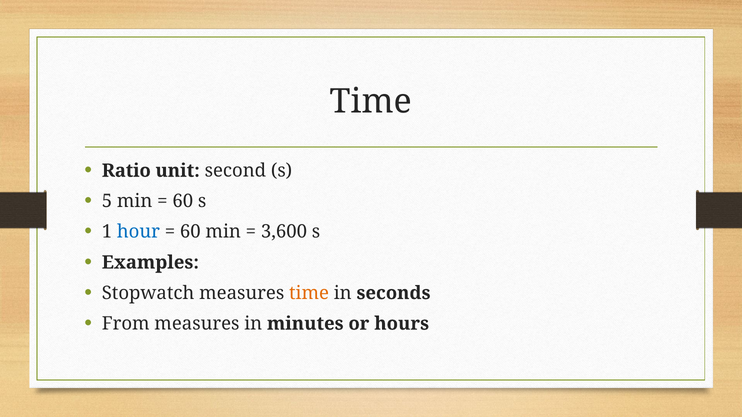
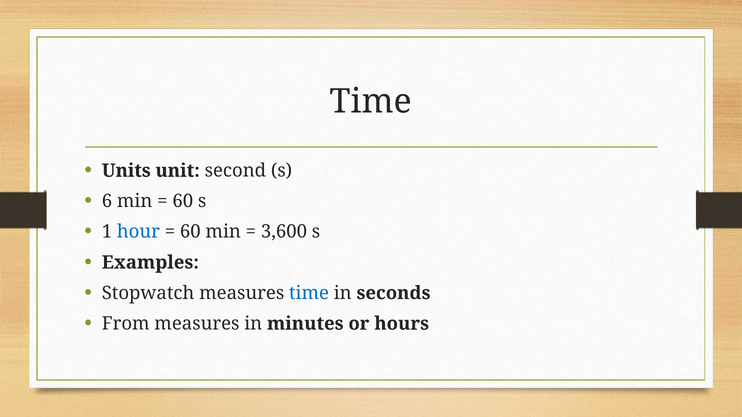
Ratio: Ratio -> Units (126, 171)
5: 5 -> 6 (107, 201)
time colour: orange -> blue (309, 293)
